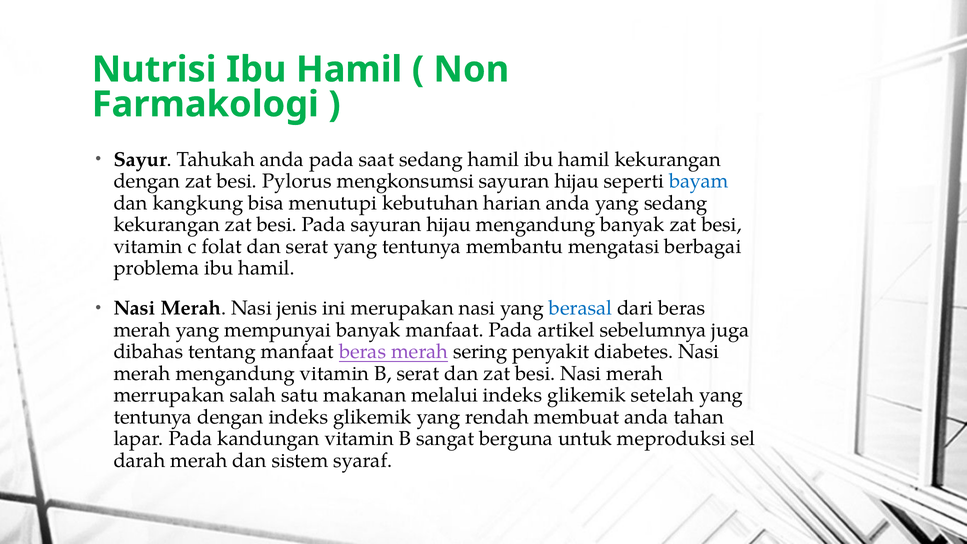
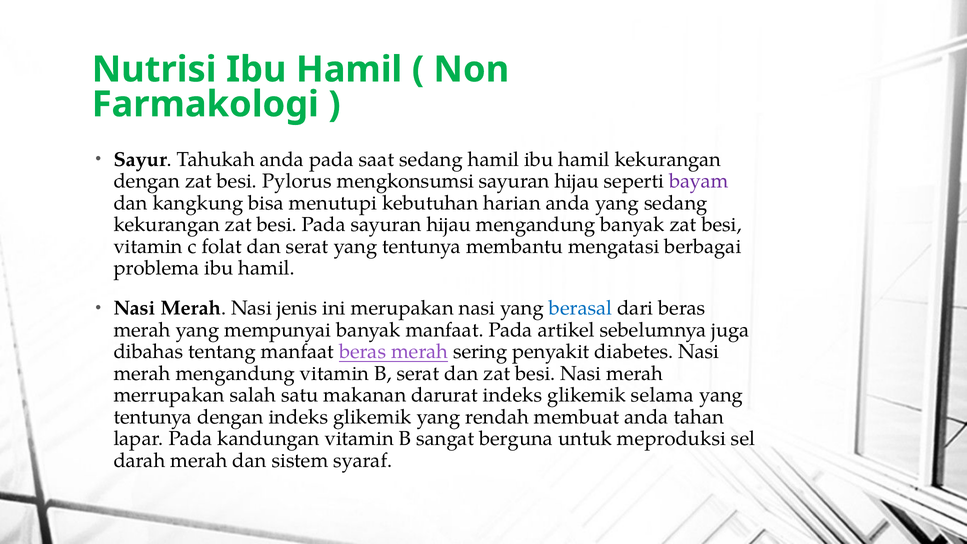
bayam colour: blue -> purple (699, 181)
melalui: melalui -> darurat (445, 395)
setelah: setelah -> selama (662, 395)
